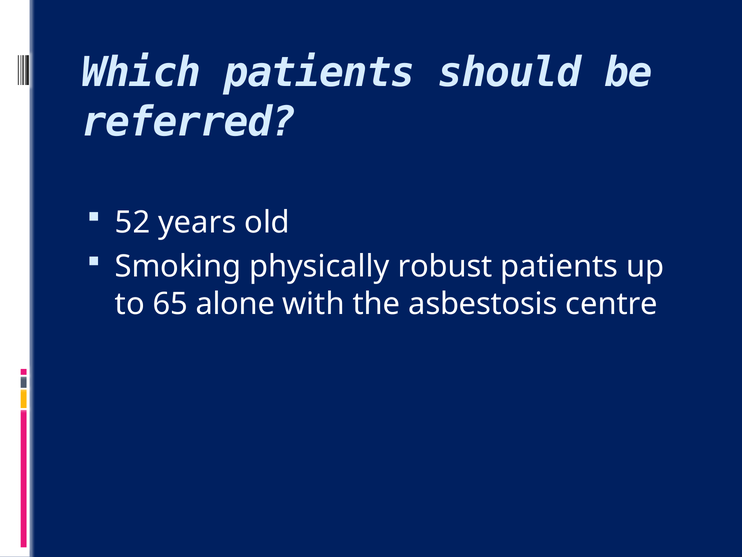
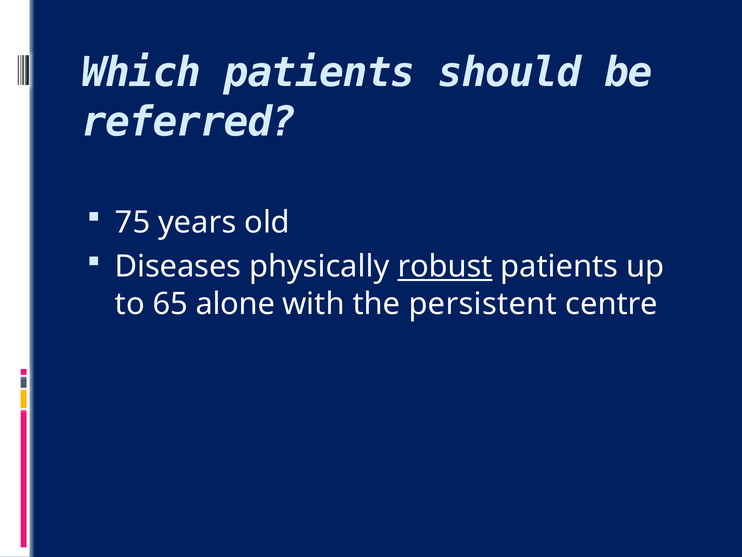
52: 52 -> 75 (133, 222)
Smoking: Smoking -> Diseases (178, 267)
robust underline: none -> present (445, 267)
asbestosis: asbestosis -> persistent (483, 304)
